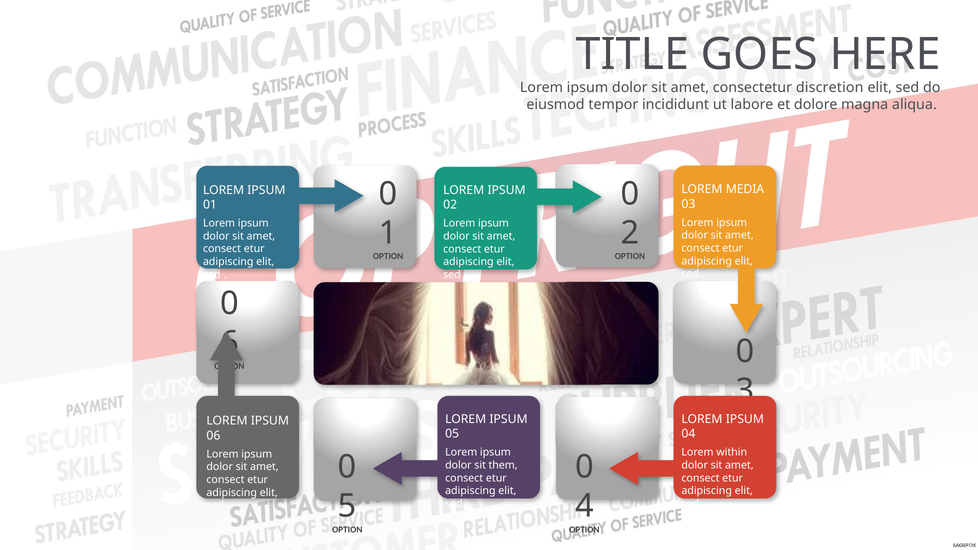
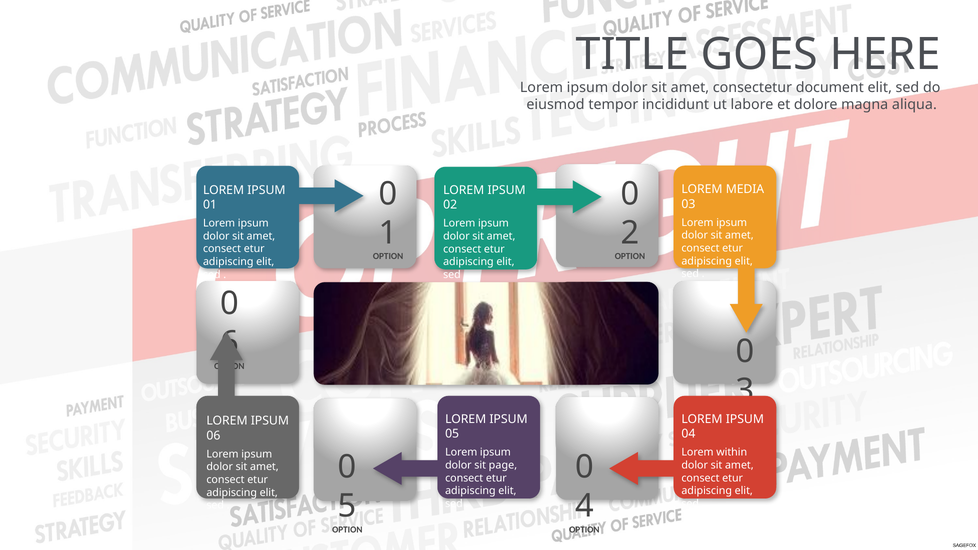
discretion: discretion -> document (830, 88)
them: them -> page (503, 465)
